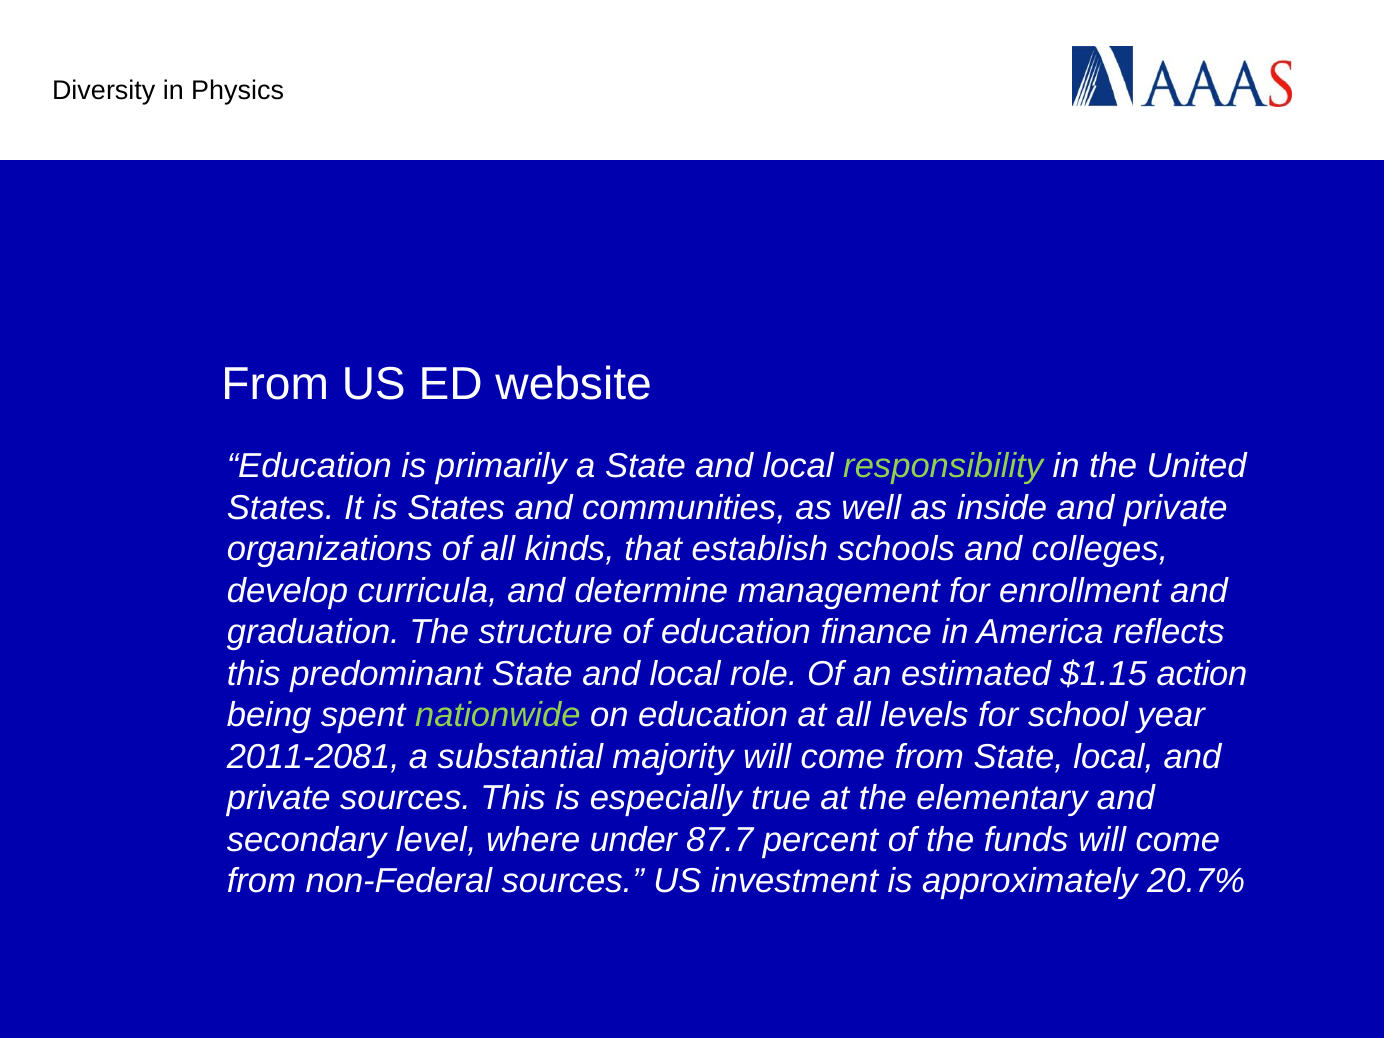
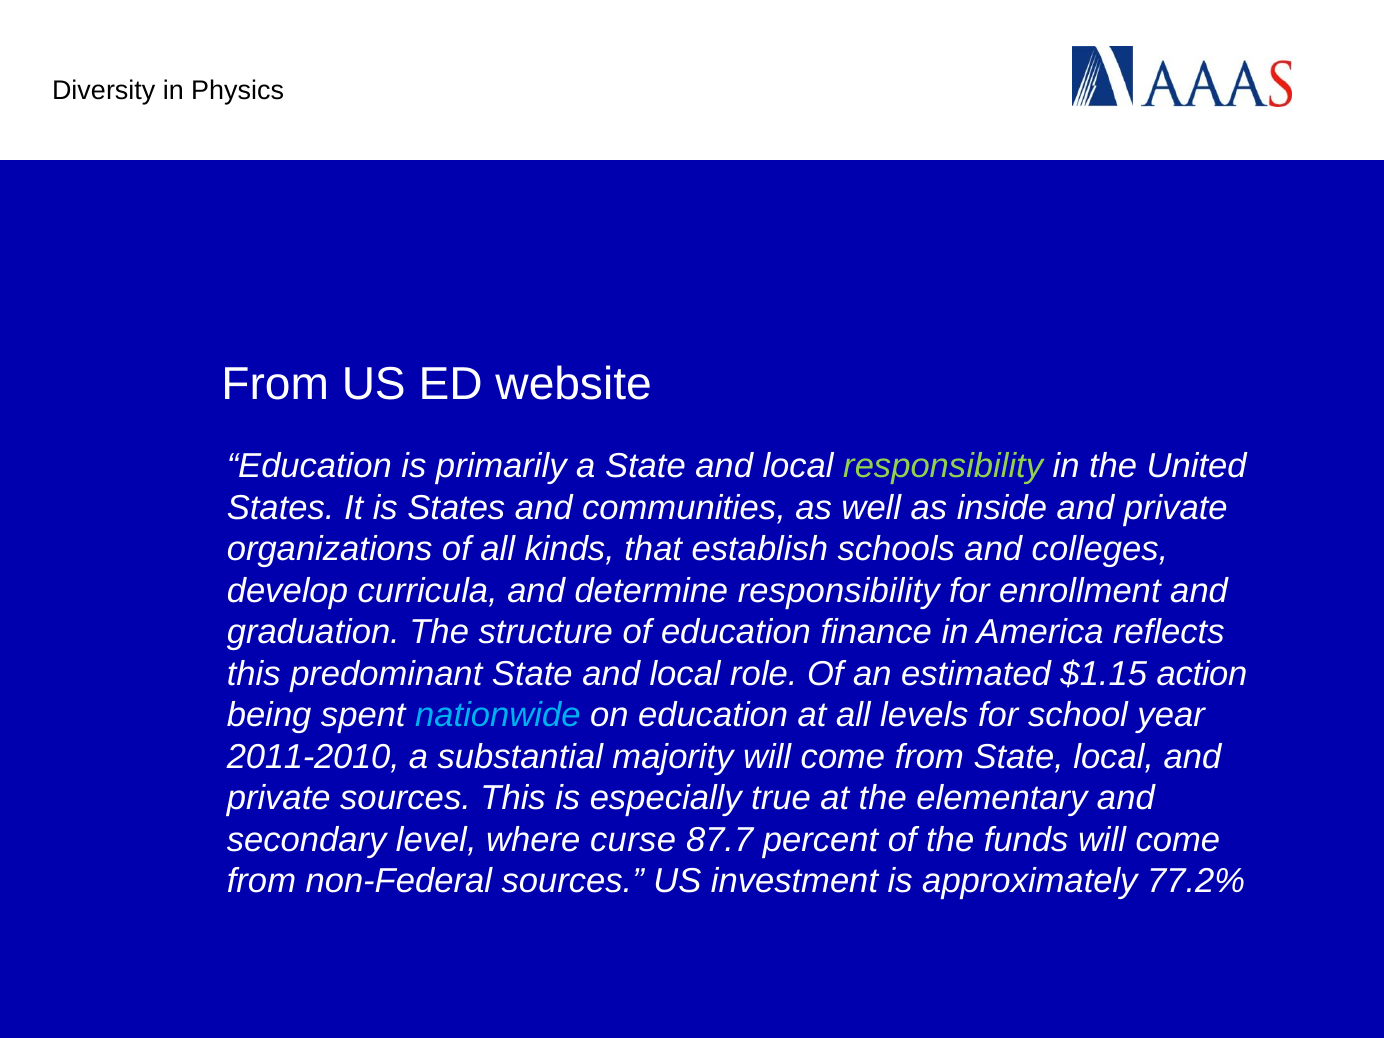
determine management: management -> responsibility (839, 591)
nationwide colour: light green -> light blue (498, 715)
2011-2081: 2011-2081 -> 2011-2010 (313, 757)
under: under -> curse (633, 840)
20.7%: 20.7% -> 77.2% (1196, 882)
